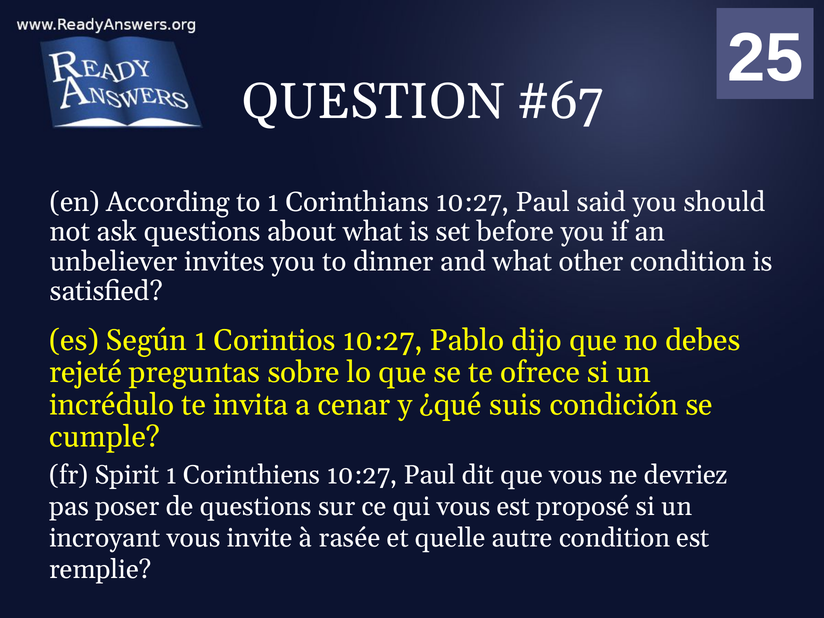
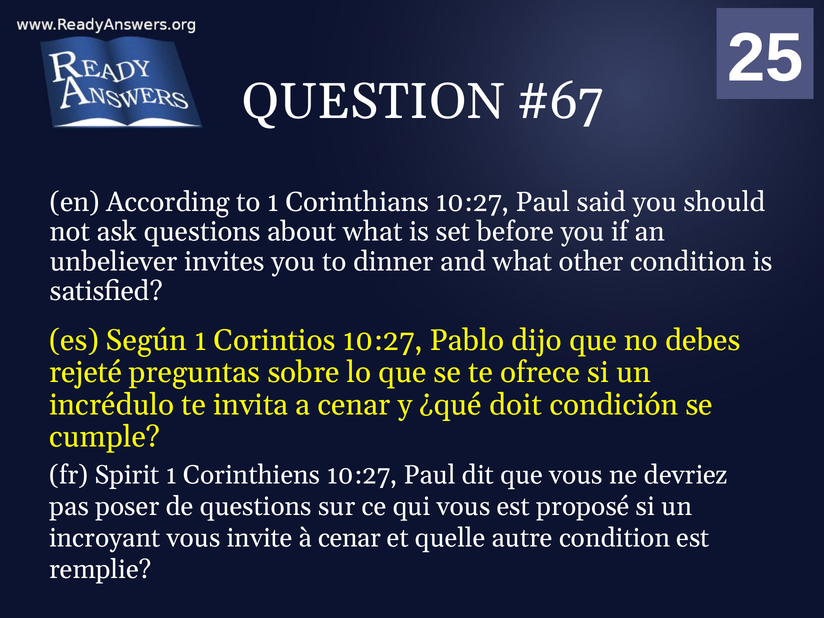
suis: suis -> doit (515, 405)
à rasée: rasée -> cenar (350, 538)
